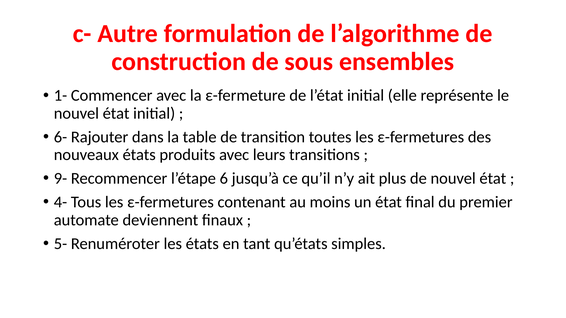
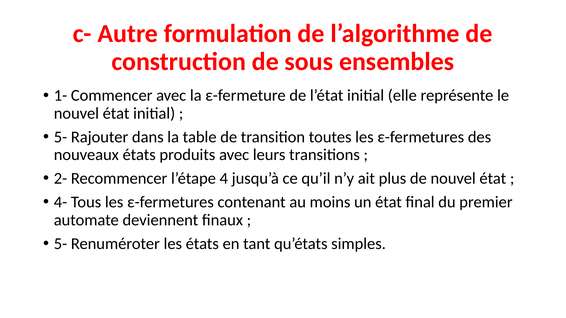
6-: 6- -> 5- (60, 137)
9-: 9- -> 2- (60, 179)
6: 6 -> 4 (224, 179)
